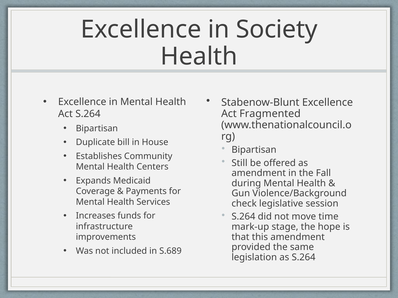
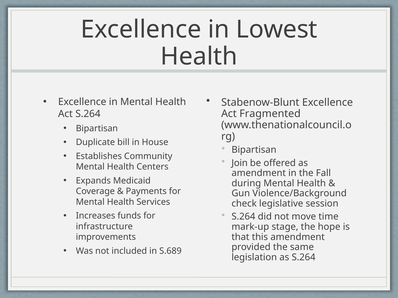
Society: Society -> Lowest (277, 30)
Still: Still -> Join (240, 163)
